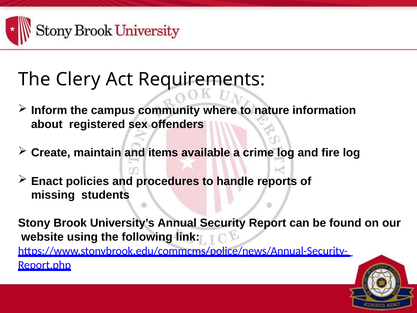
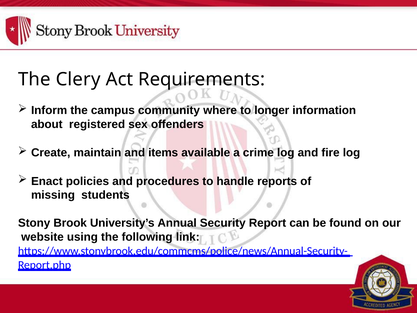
nature: nature -> longer (272, 110)
